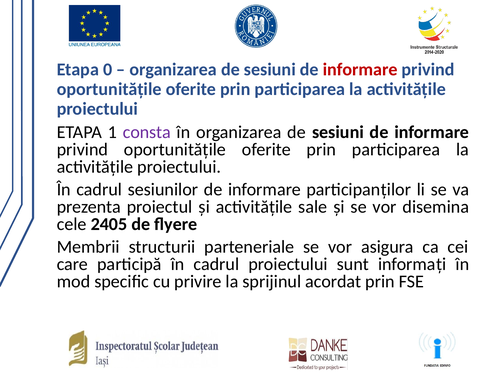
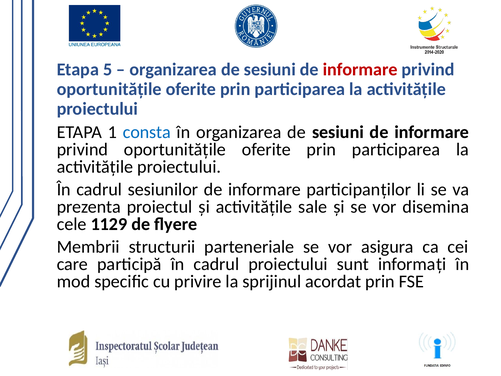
0: 0 -> 5 (108, 70)
consta colour: purple -> blue (147, 132)
2405: 2405 -> 1129 (109, 224)
